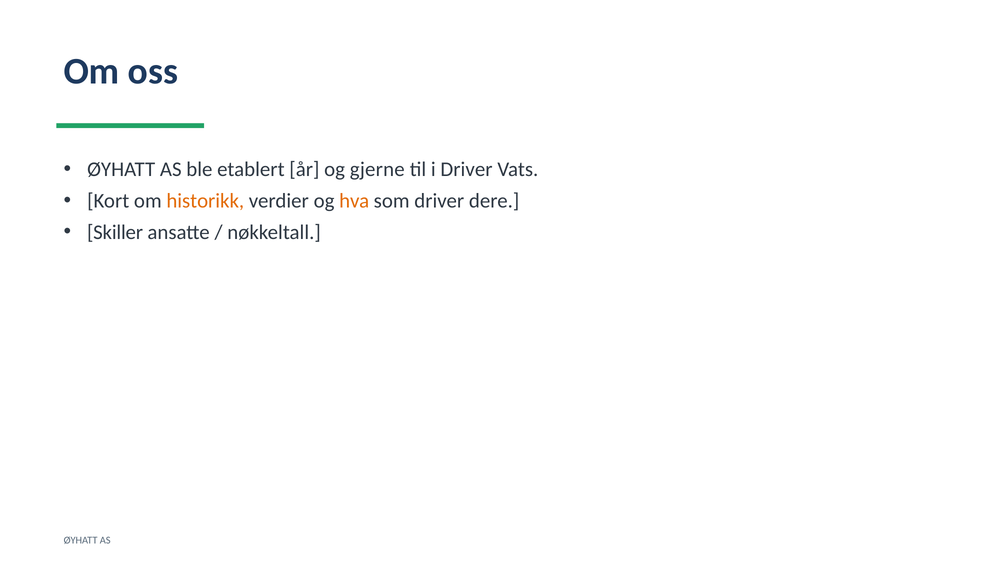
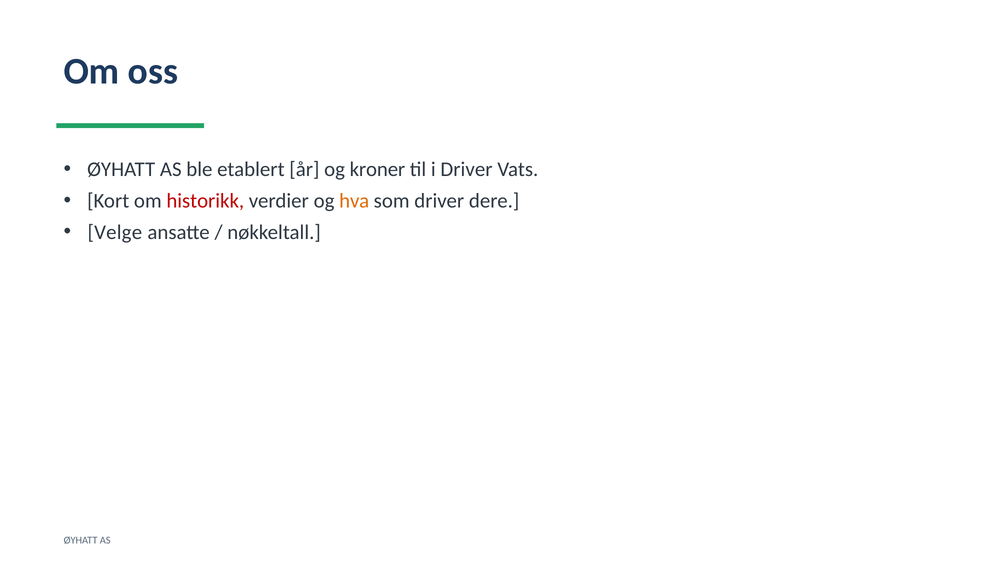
gjerne: gjerne -> kroner (377, 170)
historikk colour: orange -> red (205, 201)
Skiller: Skiller -> Velge (115, 232)
